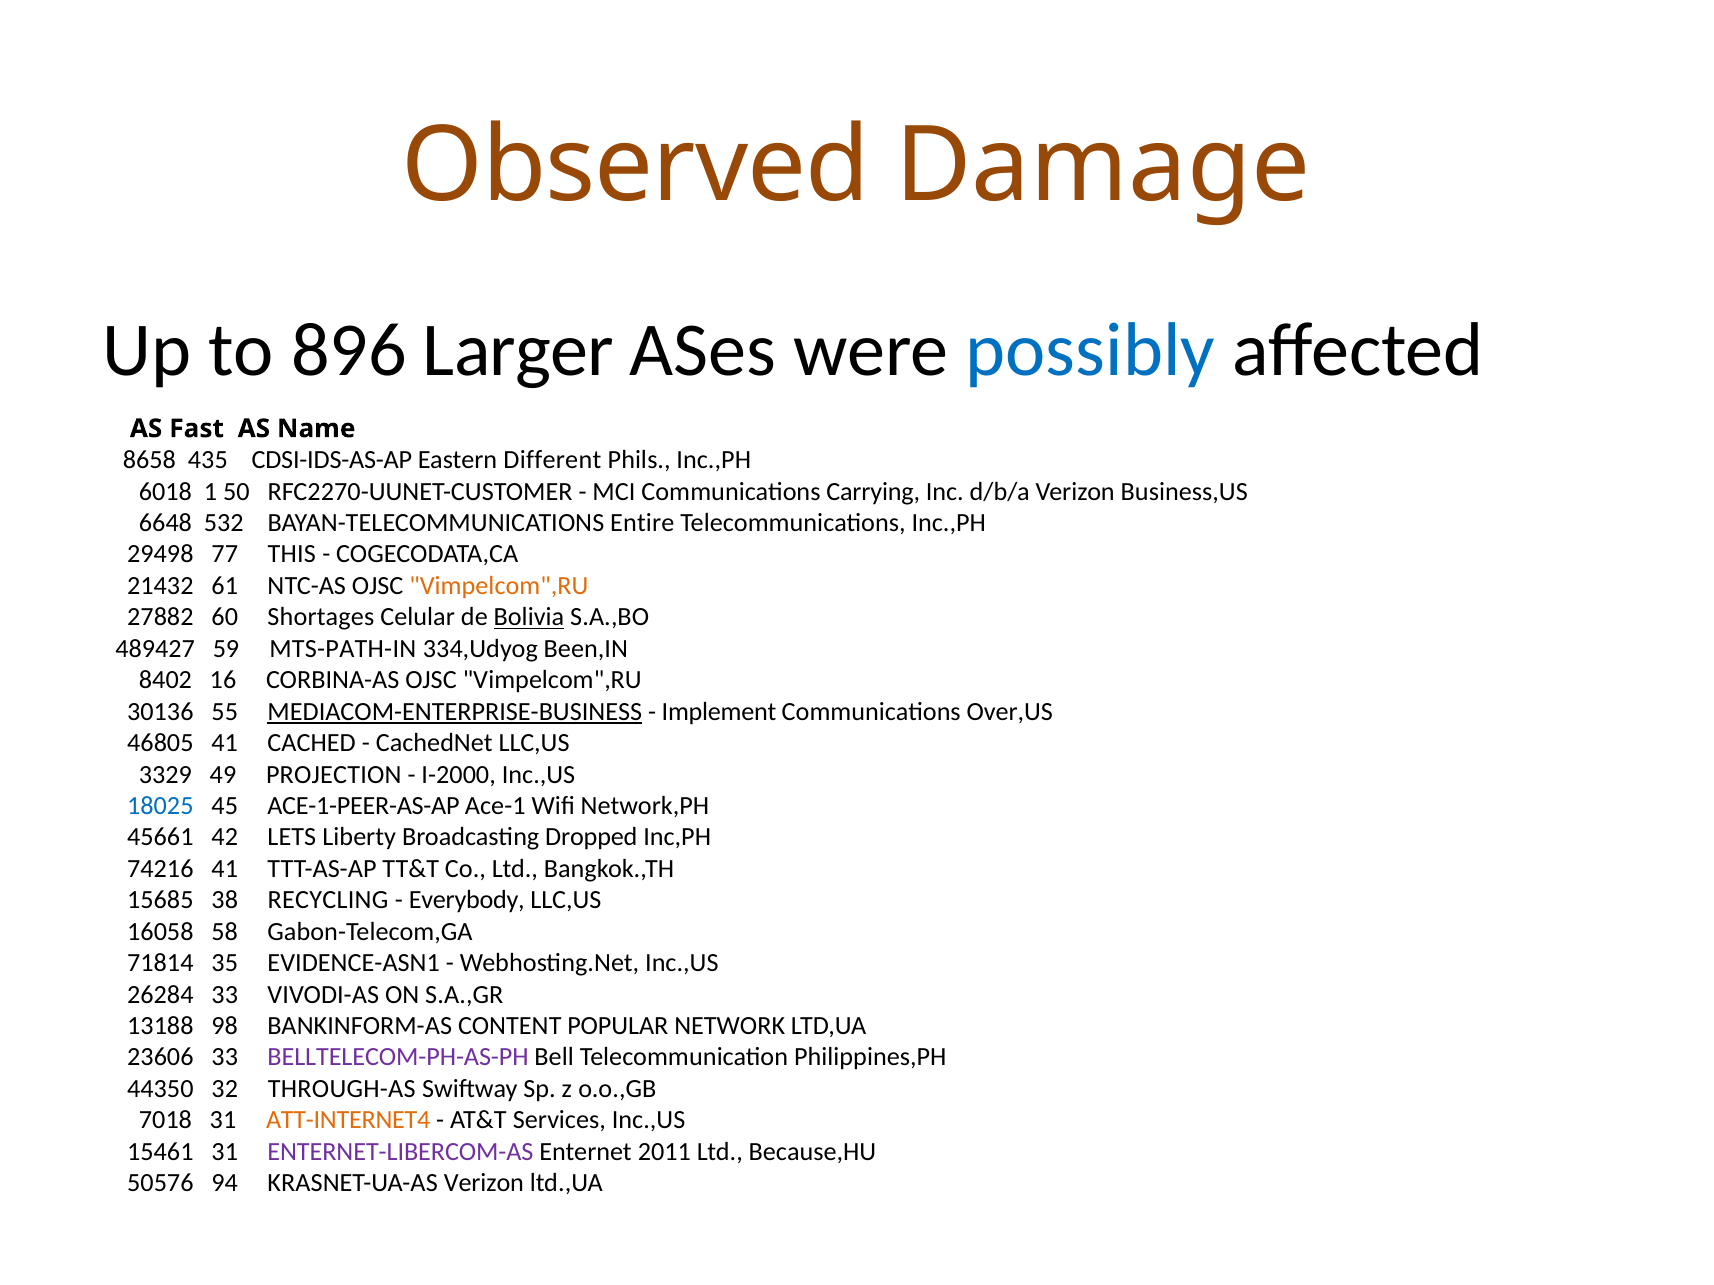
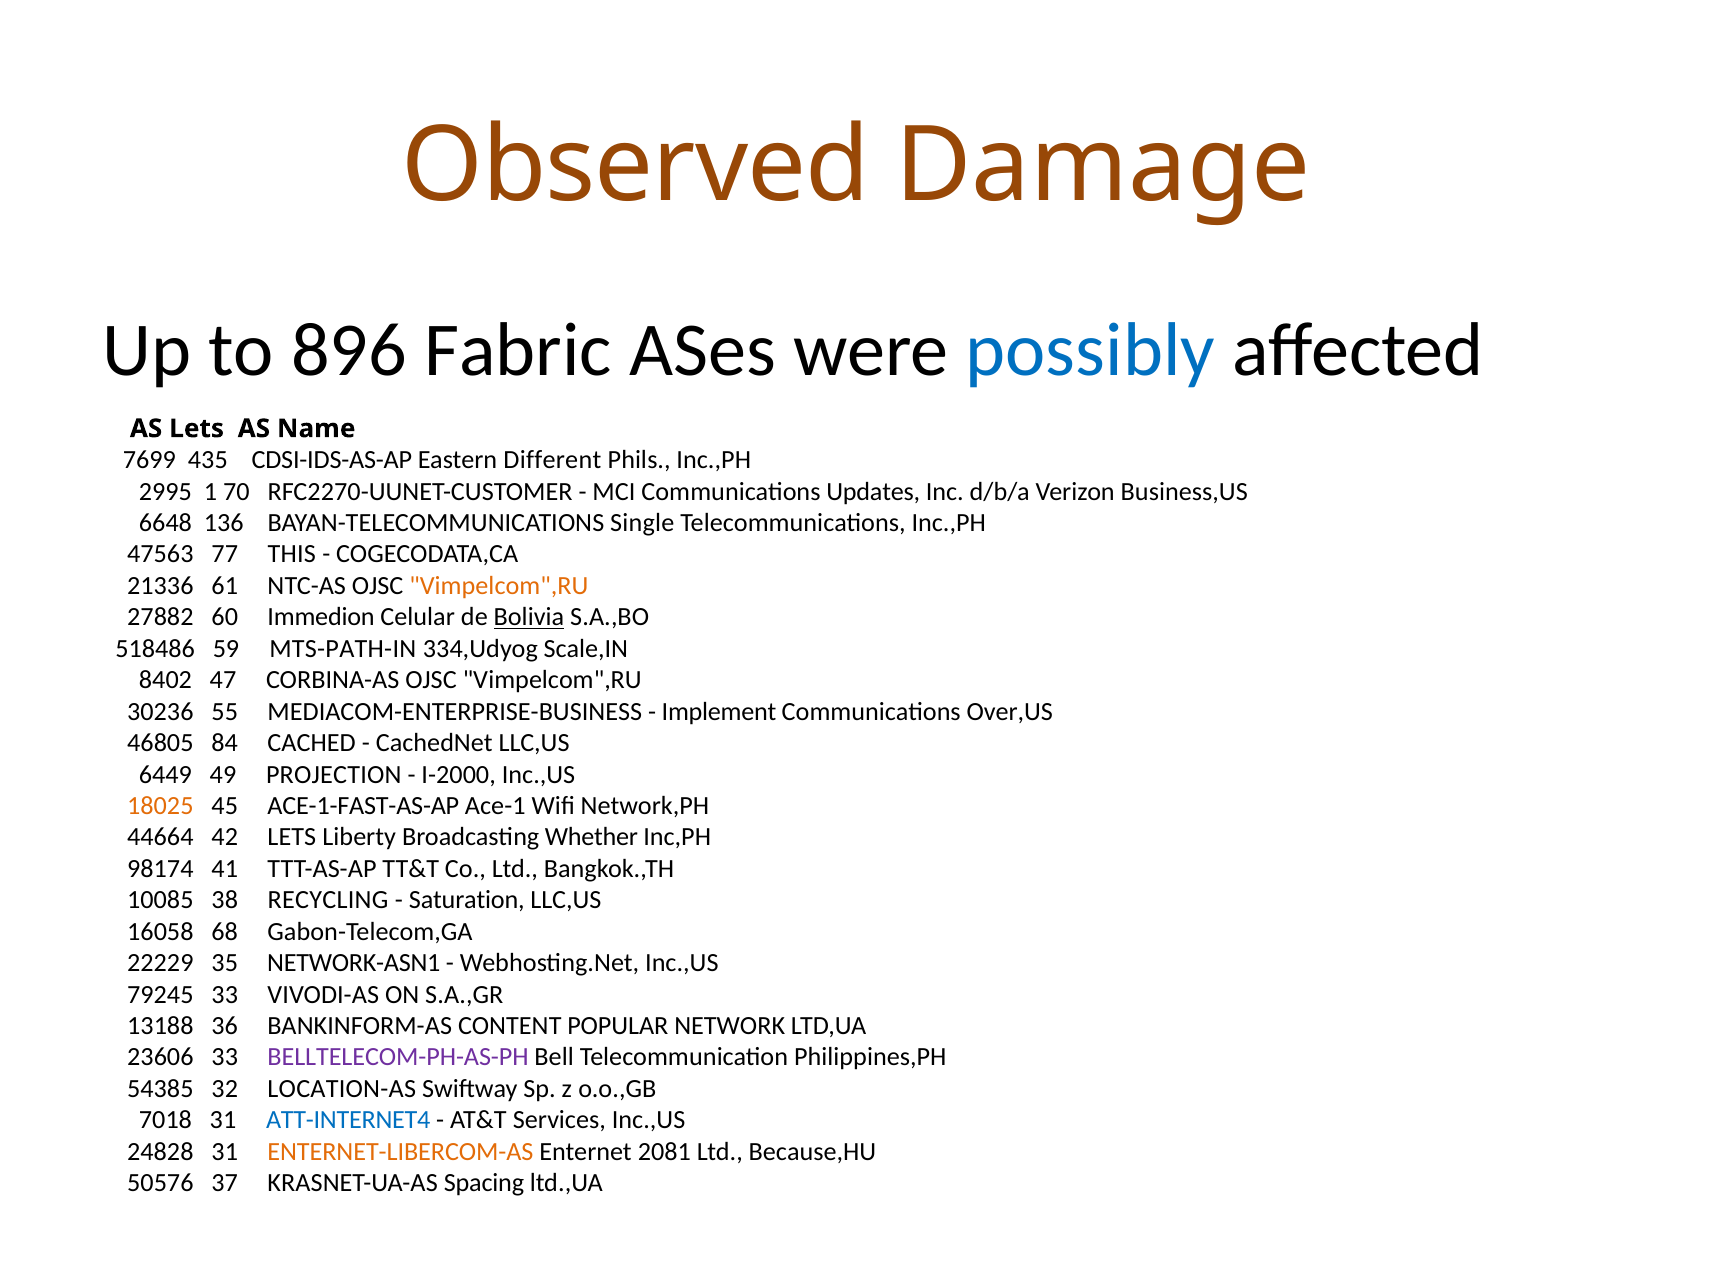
Larger: Larger -> Fabric (518, 351)
AS Fast: Fast -> Lets (197, 429)
8658: 8658 -> 7699 (149, 460)
6018: 6018 -> 2995 (165, 492)
50: 50 -> 70 (236, 492)
Carrying: Carrying -> Updates (873, 492)
532: 532 -> 136 (224, 523)
Entire: Entire -> Single (642, 523)
29498: 29498 -> 47563 (160, 555)
21432: 21432 -> 21336 (160, 586)
Shortages: Shortages -> Immedion (321, 617)
489427: 489427 -> 518486 (155, 649)
Been,IN: Been,IN -> Scale,IN (586, 649)
16: 16 -> 47 (223, 680)
30136: 30136 -> 30236 (160, 712)
MEDIACOM-ENTERPRISE-BUSINESS underline: present -> none (455, 712)
46805 41: 41 -> 84 (225, 743)
3329: 3329 -> 6449 (165, 775)
18025 colour: blue -> orange (160, 806)
ACE-1-PEER-AS-AP: ACE-1-PEER-AS-AP -> ACE-1-FAST-AS-AP (363, 806)
45661: 45661 -> 44664 (160, 838)
Dropped: Dropped -> Whether (591, 838)
74216: 74216 -> 98174 (160, 869)
15685: 15685 -> 10085 (160, 900)
Everybody: Everybody -> Saturation (467, 900)
58: 58 -> 68 (225, 932)
71814: 71814 -> 22229 (160, 963)
EVIDENCE-ASN1: EVIDENCE-ASN1 -> NETWORK-ASN1 (354, 963)
26284: 26284 -> 79245 (160, 995)
98: 98 -> 36 (225, 1026)
44350: 44350 -> 54385 (160, 1089)
THROUGH-AS: THROUGH-AS -> LOCATION-AS (342, 1089)
ATT-INTERNET4 colour: orange -> blue (348, 1121)
15461: 15461 -> 24828 (160, 1152)
ENTERNET-LIBERCOM-AS colour: purple -> orange (400, 1152)
2011: 2011 -> 2081 (664, 1152)
94: 94 -> 37 (225, 1183)
KRASNET-UA-AS Verizon: Verizon -> Spacing (484, 1183)
